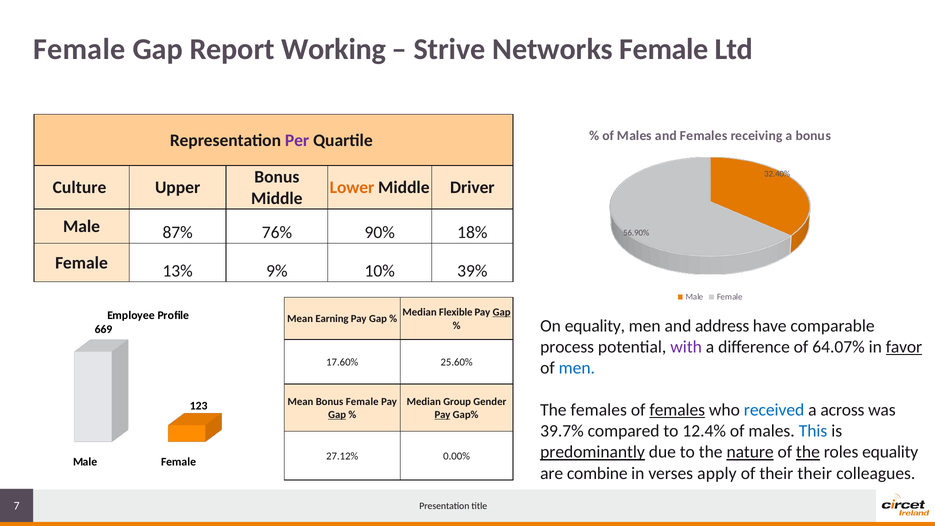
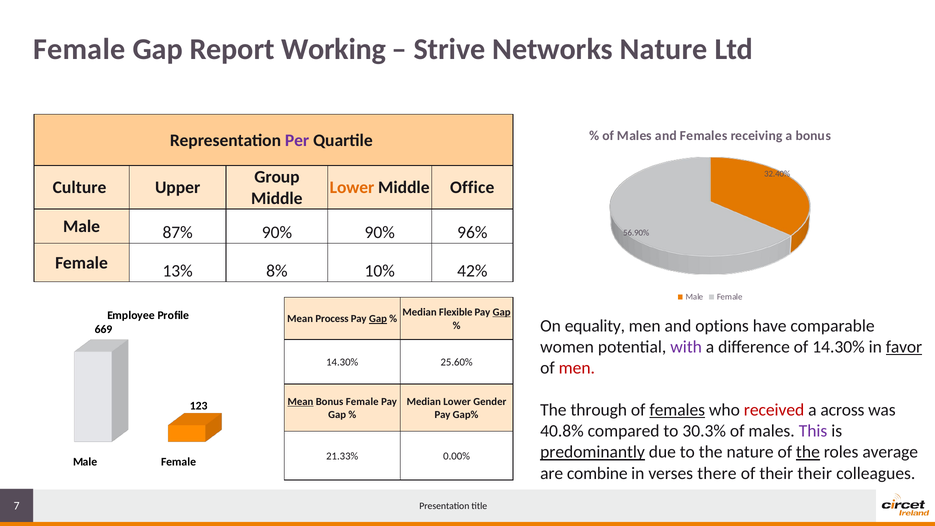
Networks Female: Female -> Nature (664, 49)
Bonus: Bonus -> Group (277, 177)
Driver: Driver -> Office (472, 188)
87% 76%: 76% -> 90% (277, 233)
18%: 18% -> 96% (472, 233)
9%: 9% -> 8% (277, 271)
39%: 39% -> 42% (472, 271)
Earning: Earning -> Process (332, 319)
Gap underline: none -> present (378, 319)
address: address -> options (722, 326)
process: process -> women (567, 347)
of 64.07%: 64.07% -> 14.30% (838, 347)
17.60%: 17.60% -> 14.30% (342, 362)
men colour: blue -> red (577, 368)
Mean underline: none -> present (300, 401)
Median Group: Group -> Lower (457, 401)
The females: females -> through (599, 410)
received colour: blue -> red (774, 410)
Gap underline: present -> none (337, 415)
Pay underline: present -> none (443, 415)
39.7%: 39.7% -> 40.8% (562, 431)
12.4%: 12.4% -> 30.3% (704, 431)
This colour: blue -> purple (813, 431)
nature underline: present -> none (750, 452)
roles equality: equality -> average (890, 452)
27.12%: 27.12% -> 21.33% (342, 456)
apply: apply -> there (717, 473)
